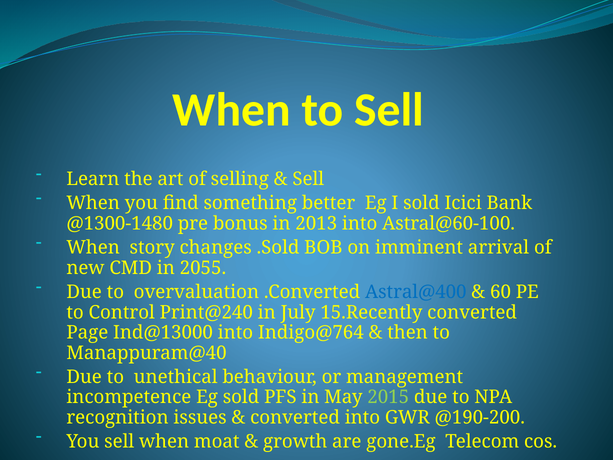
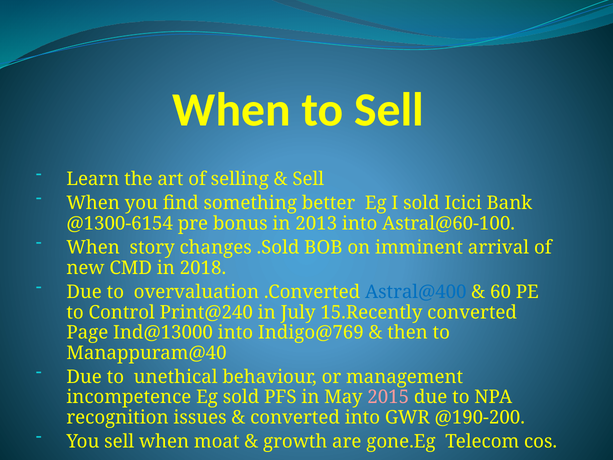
@1300-1480: @1300-1480 -> @1300-6154 (120, 223)
2055: 2055 -> 2018 (203, 268)
Indigo@764: Indigo@764 -> Indigo@769 (311, 332)
2015 colour: light green -> pink (388, 397)
